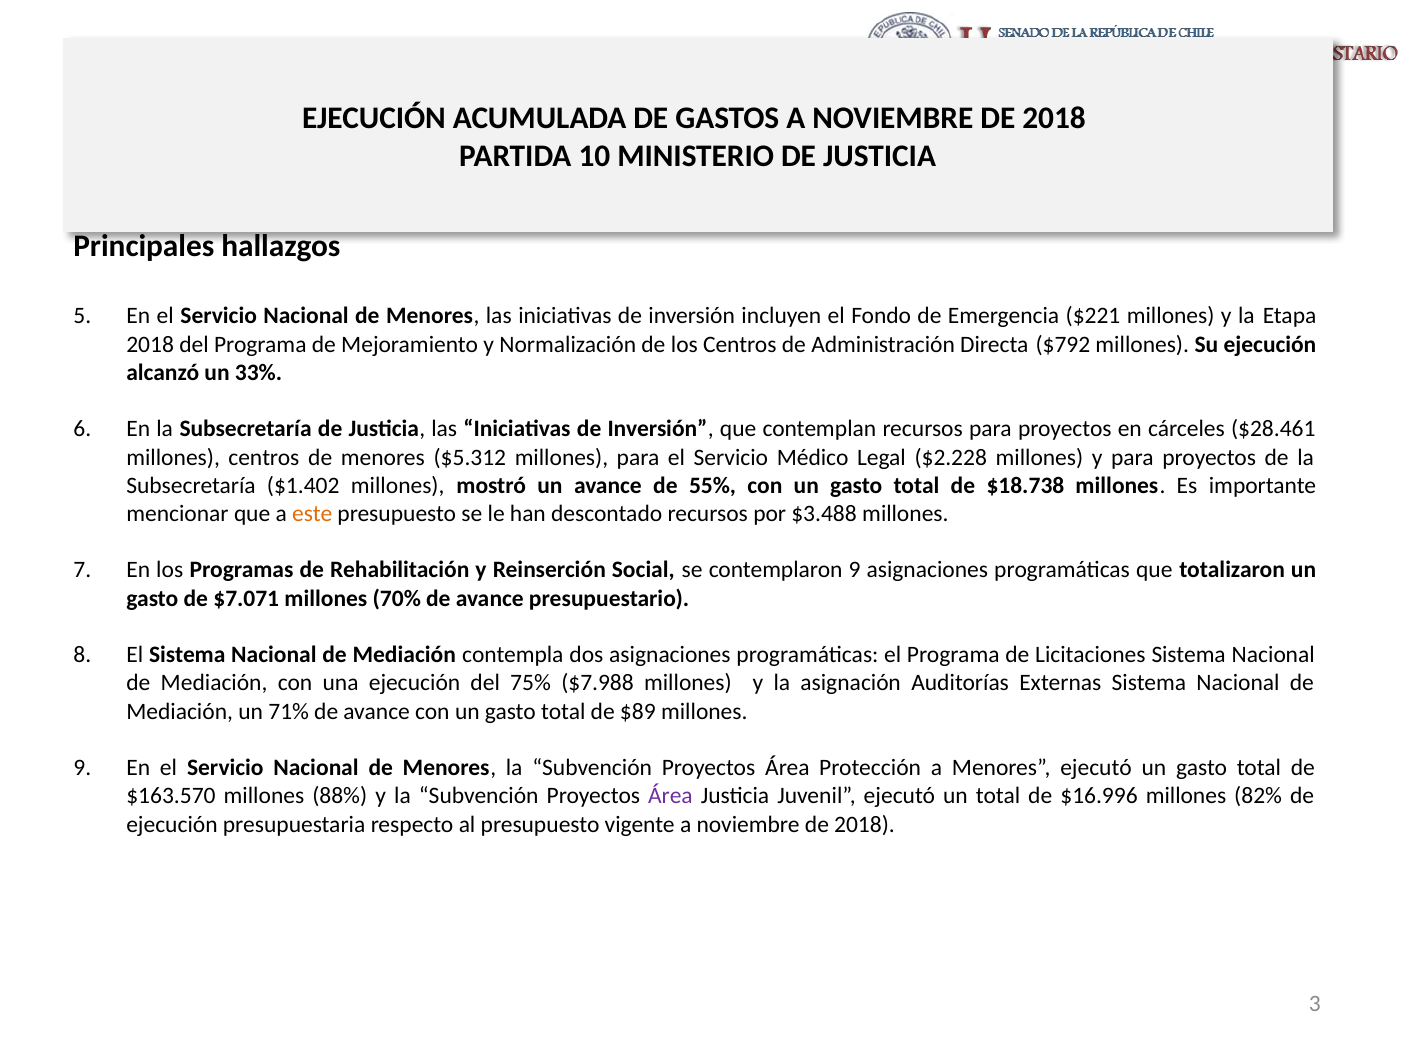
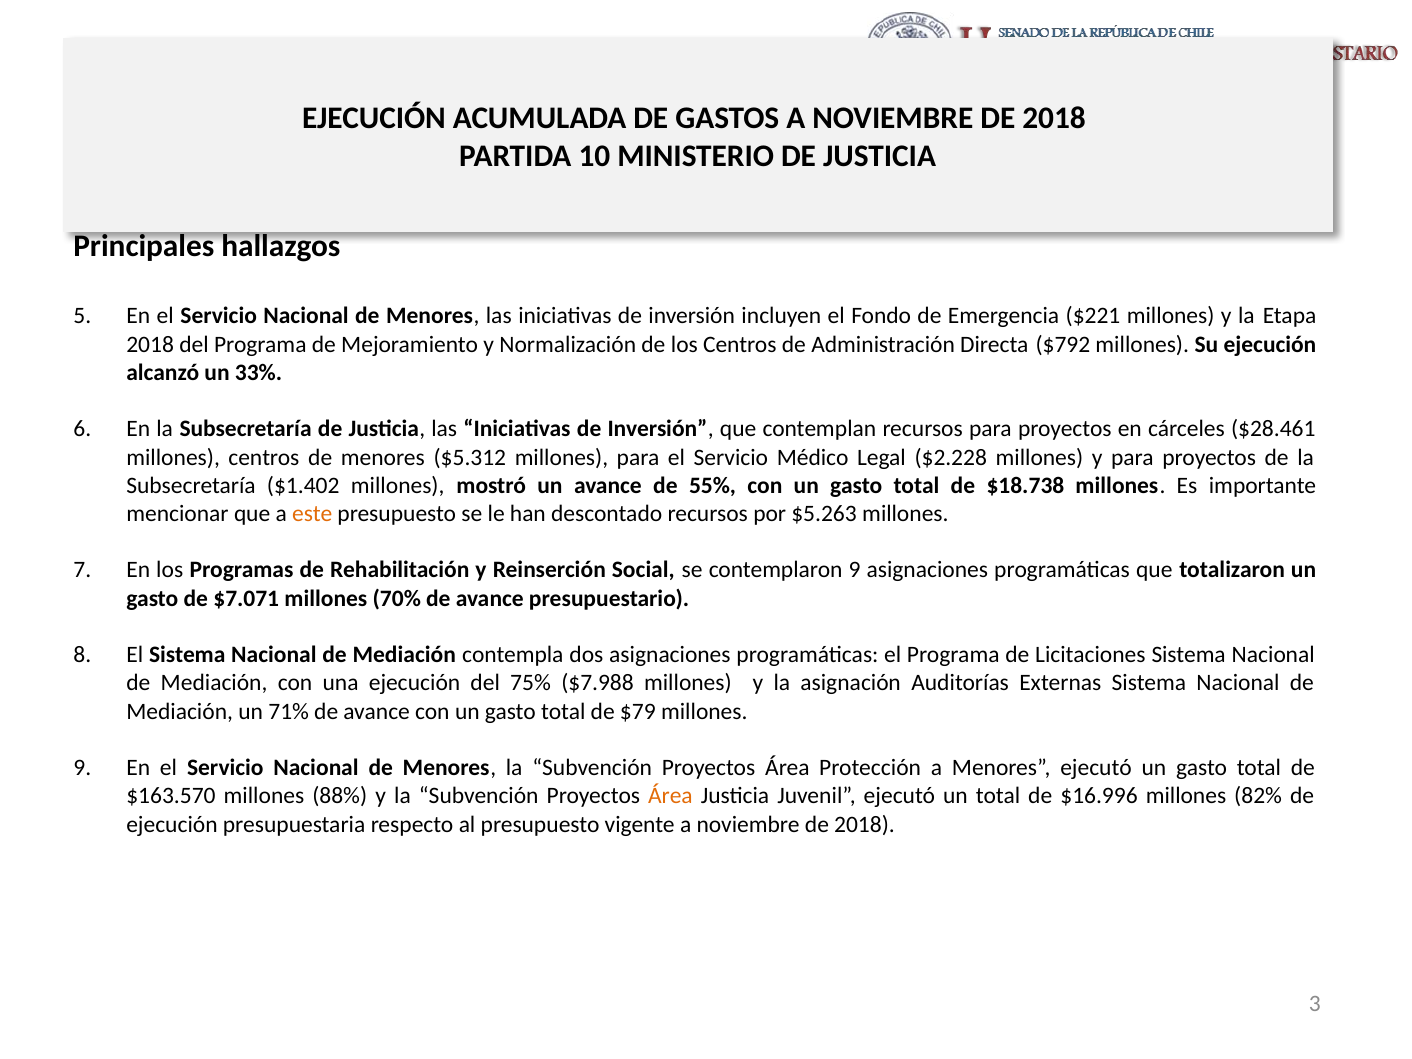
$3.488: $3.488 -> $5.263 (824, 514)
$89: $89 -> $79 (638, 711)
Área colour: purple -> orange (670, 796)
